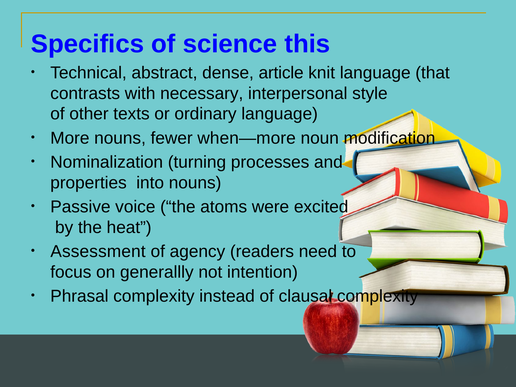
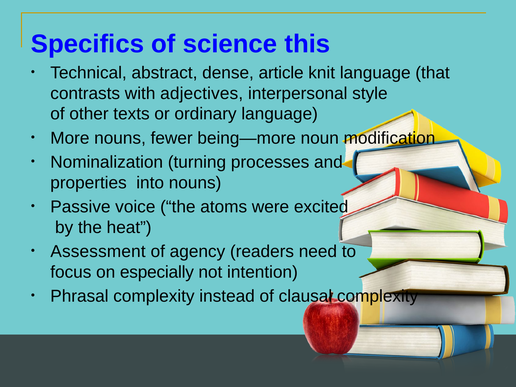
necessary: necessary -> adjectives (202, 93)
when—more: when—more -> being—more (247, 138)
generallly: generallly -> especially (157, 272)
